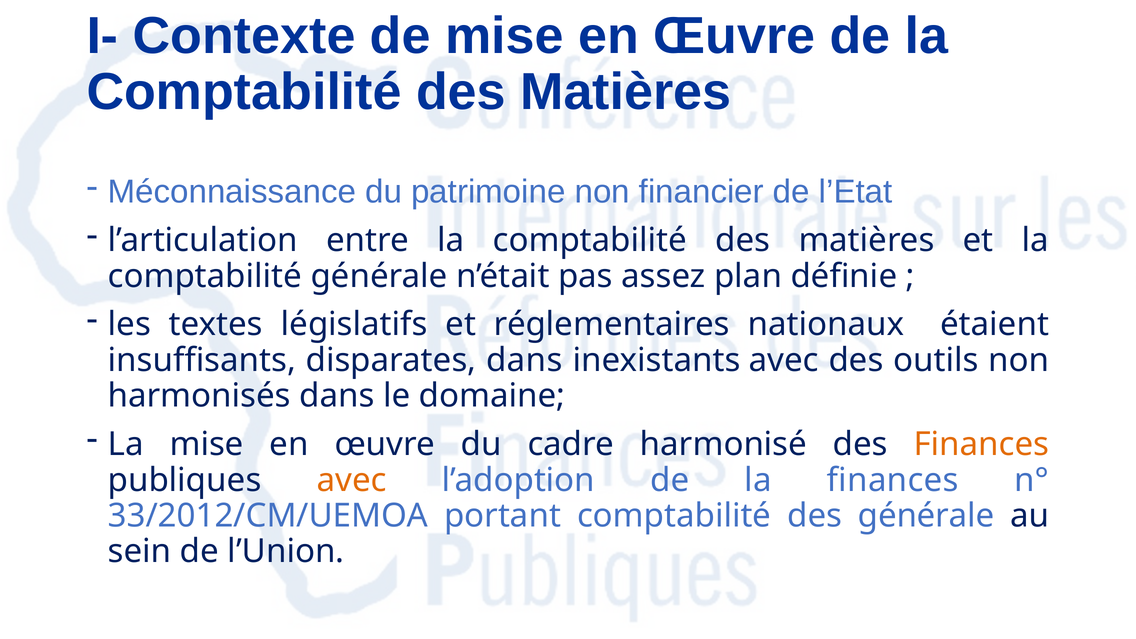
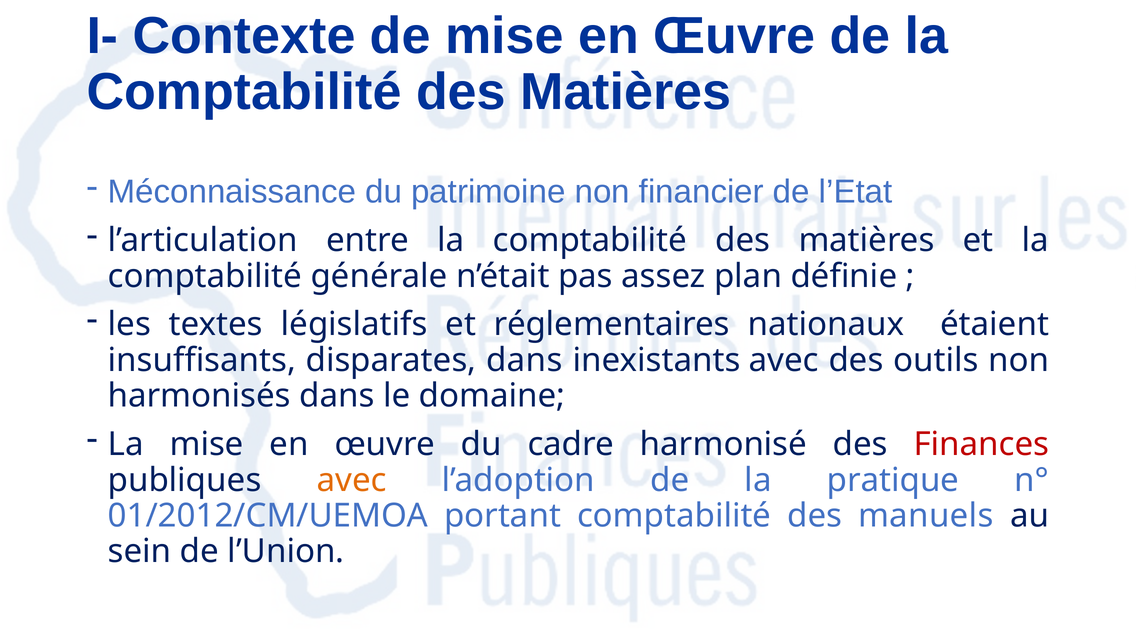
Finances colour: orange -> red (981, 444)
la finances: finances -> pratique (893, 480)
33/2012/CM/UEMOA: 33/2012/CM/UEMOA -> 01/2012/CM/UEMOA (268, 516)
des générale: générale -> manuels (926, 516)
